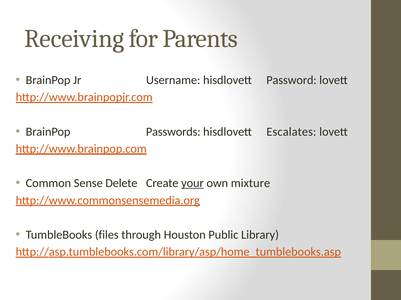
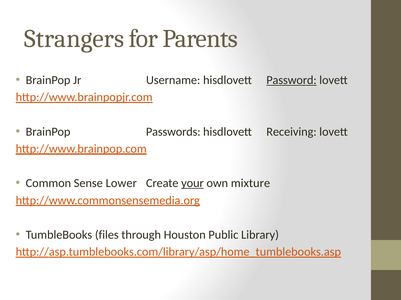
Receiving: Receiving -> Strangers (74, 39)
Password underline: none -> present (291, 80)
Escalates: Escalates -> Receiving (291, 132)
Delete: Delete -> Lower (121, 184)
